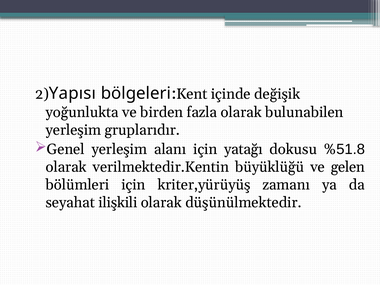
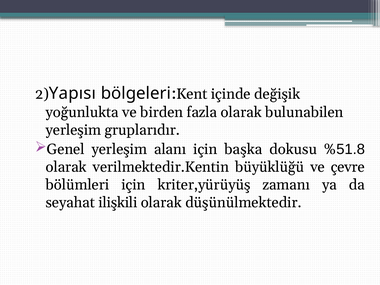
yatağı: yatağı -> başka (243, 149)
gelen: gelen -> çevre (348, 167)
